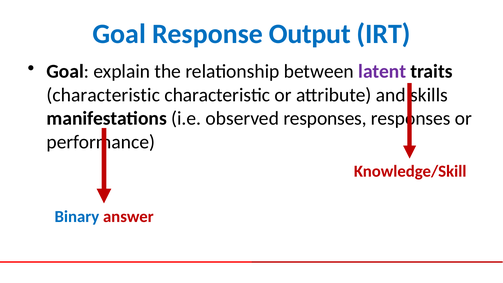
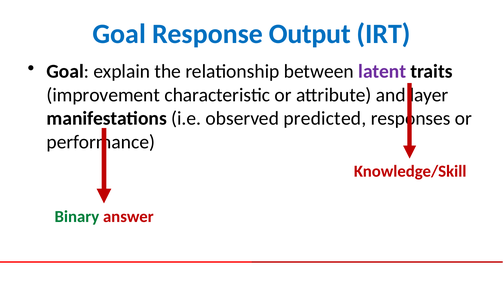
characteristic: characteristic -> improvement (103, 95)
skills: skills -> layer (429, 95)
observed responses: responses -> predicted (325, 118)
Binary colour: blue -> green (77, 216)
